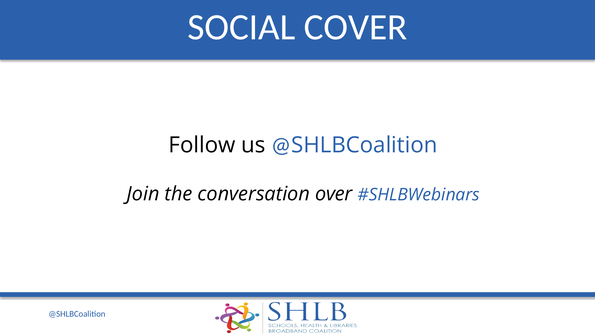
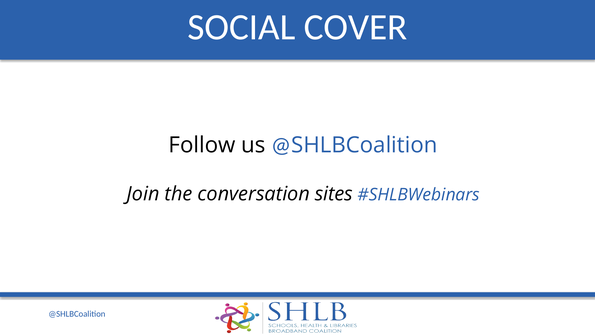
over: over -> sites (334, 194)
